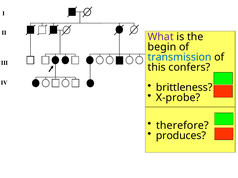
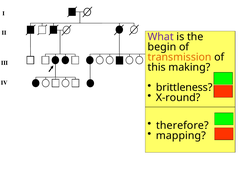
transmission colour: blue -> orange (180, 57)
confers: confers -> making (189, 67)
X-probe: X-probe -> X-round (178, 98)
produces: produces -> mapping (181, 136)
